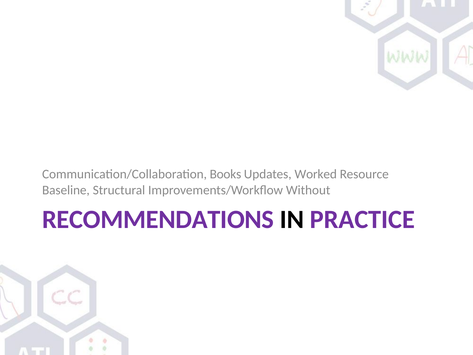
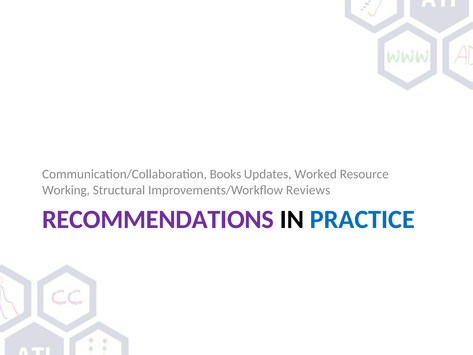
Baseline: Baseline -> Working (66, 190)
Without: Without -> Reviews (308, 190)
PRACTICE colour: purple -> blue (362, 219)
